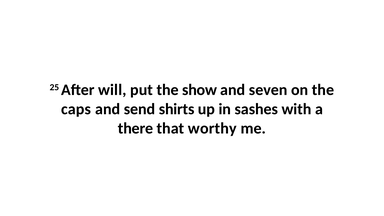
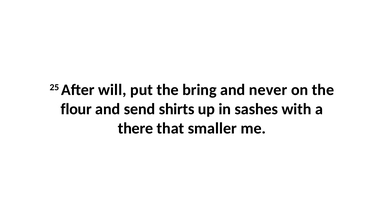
show: show -> bring (199, 90)
seven: seven -> never (268, 90)
caps: caps -> flour (76, 109)
worthy: worthy -> smaller (212, 128)
